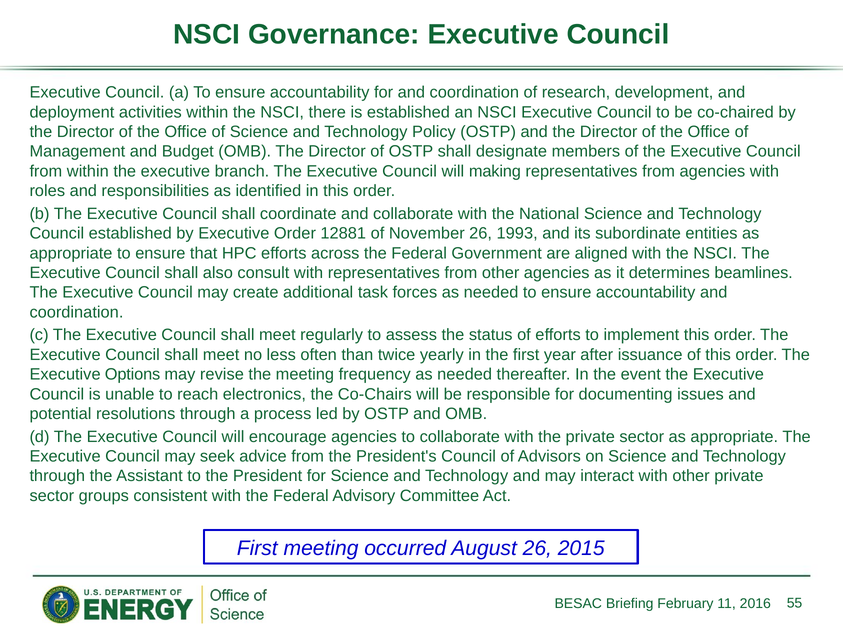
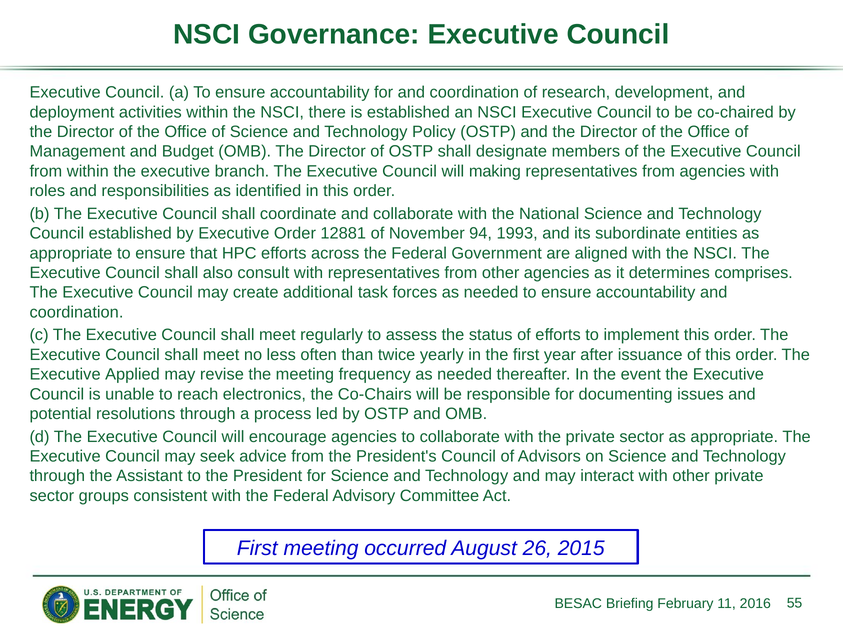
November 26: 26 -> 94 (481, 234)
beamlines: beamlines -> comprises (754, 273)
Options: Options -> Applied (132, 375)
